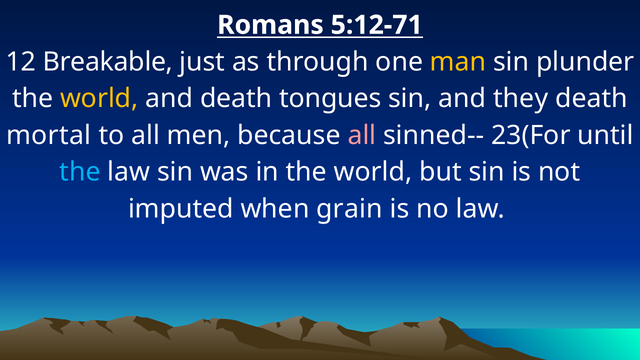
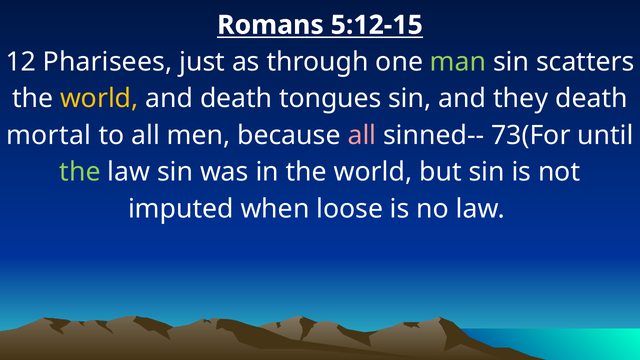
5:12-71: 5:12-71 -> 5:12-15 (377, 25)
Breakable: Breakable -> Pharisees (108, 62)
man colour: yellow -> light green (458, 62)
plunder: plunder -> scatters (585, 62)
23(For: 23(For -> 73(For (531, 135)
the colour: light blue -> light green (80, 172)
grain: grain -> loose (350, 209)
